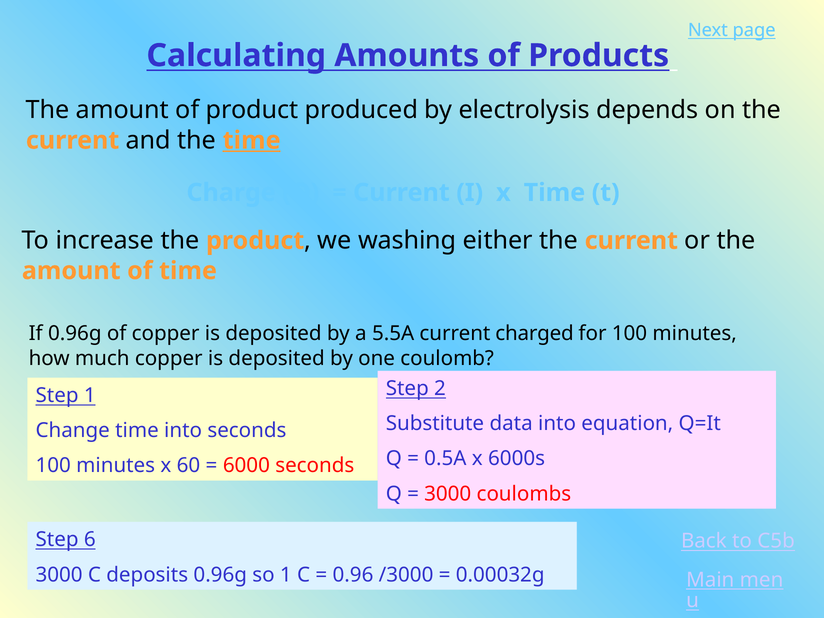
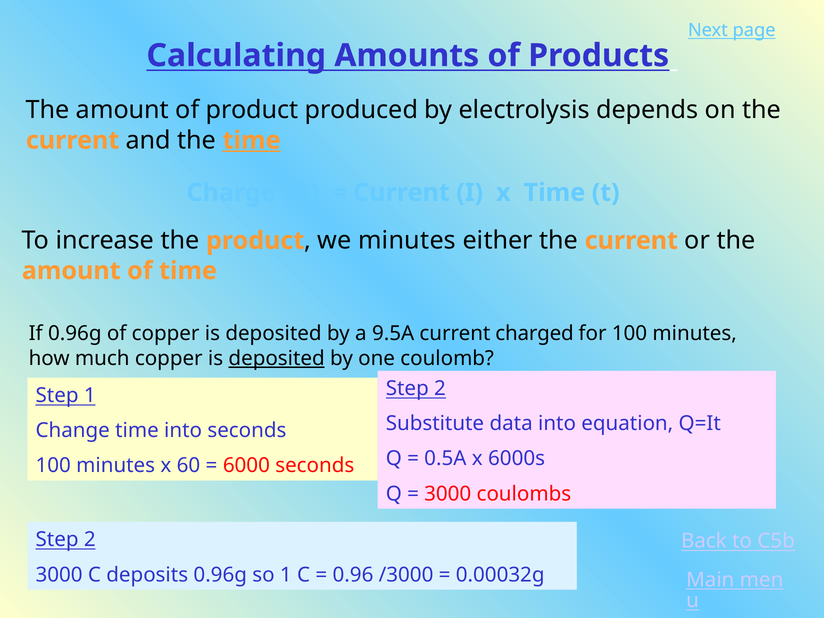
we washing: washing -> minutes (407, 241)
5.5A: 5.5A -> 9.5A (393, 334)
deposited underline: none -> present (277, 358)
6: 6 -> 2 (90, 540)
